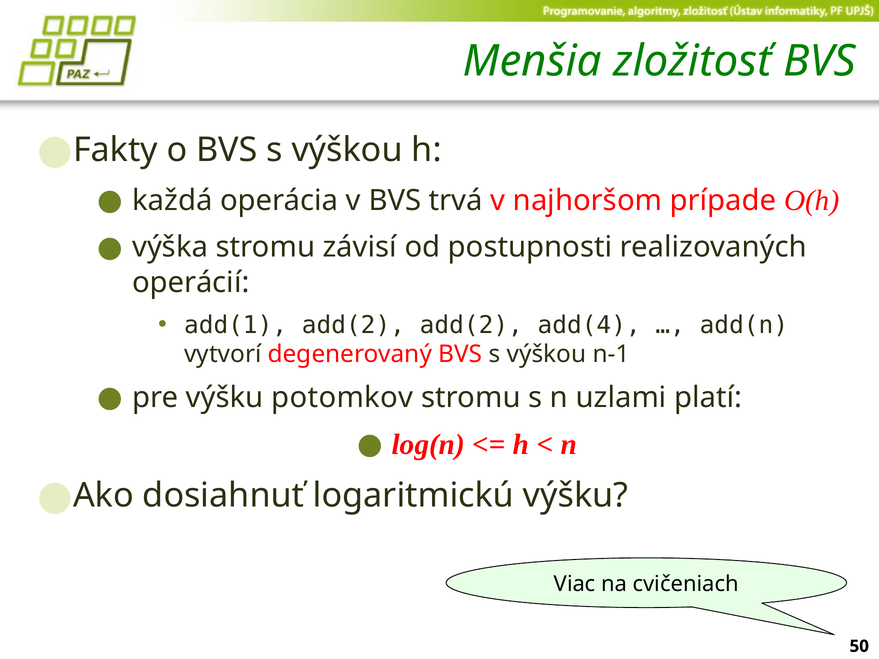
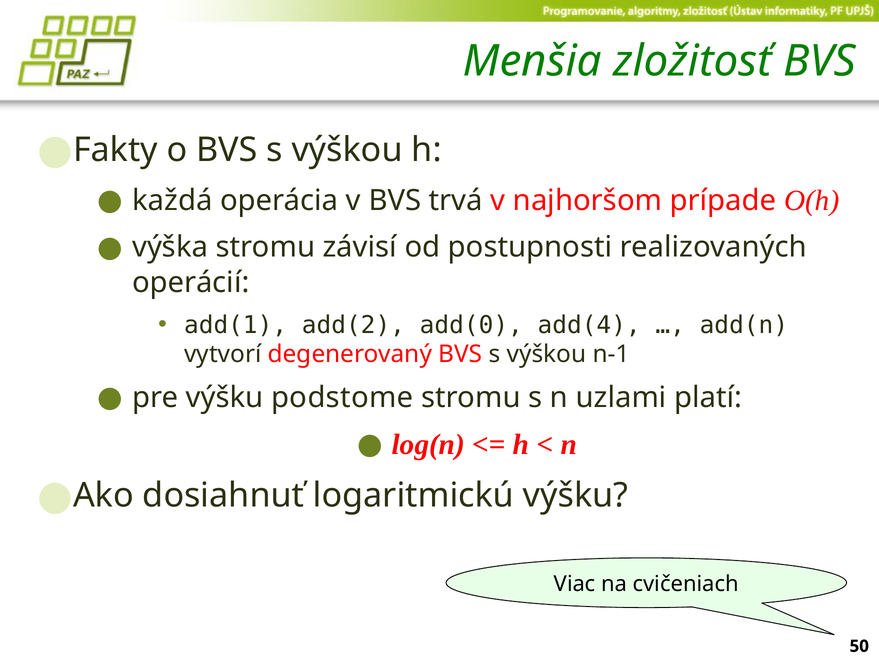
add(2 add(2: add(2 -> add(0 (471, 325)
potomkov: potomkov -> podstome (342, 398)
